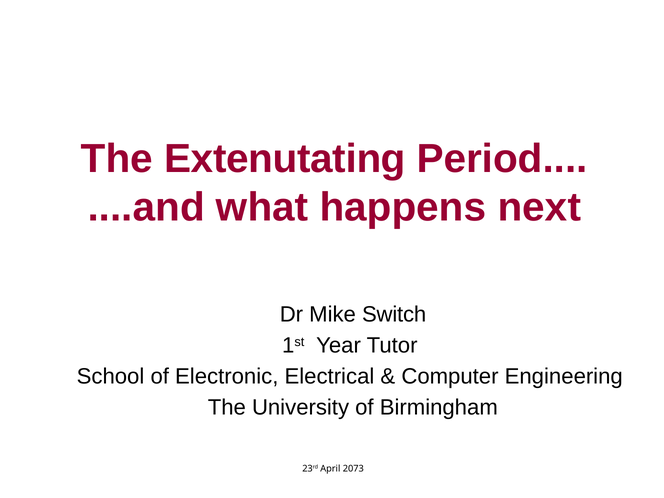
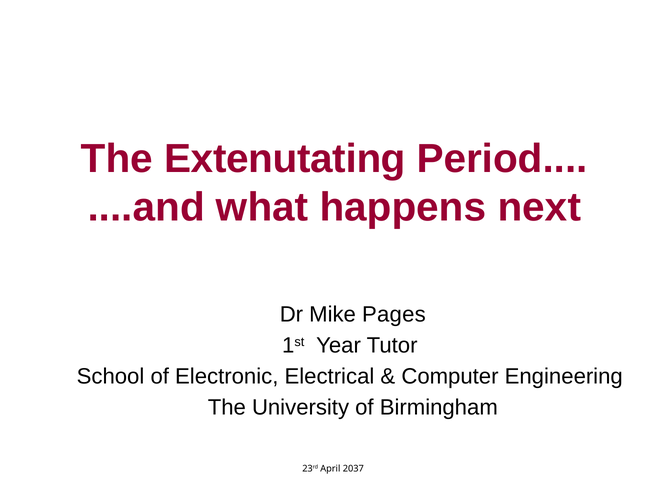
Switch: Switch -> Pages (394, 315)
2073: 2073 -> 2037 (353, 469)
